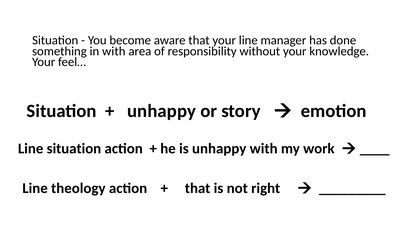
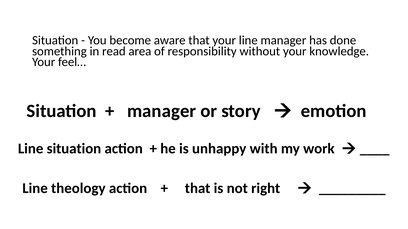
in with: with -> read (114, 51)
unhappy: unhappy -> manager (162, 111)
